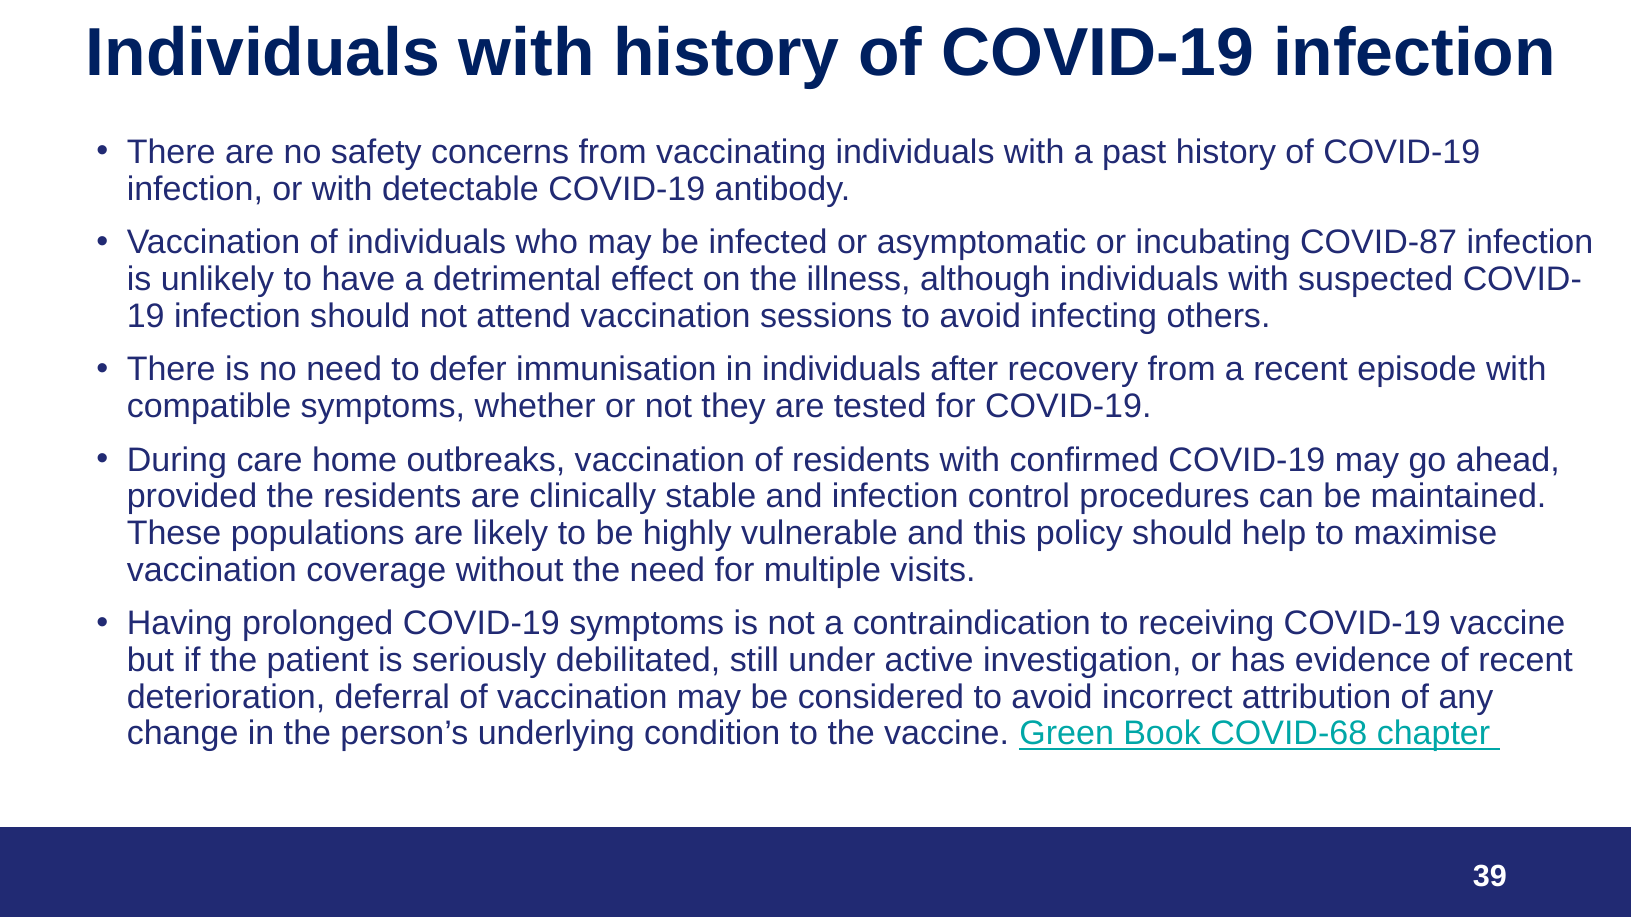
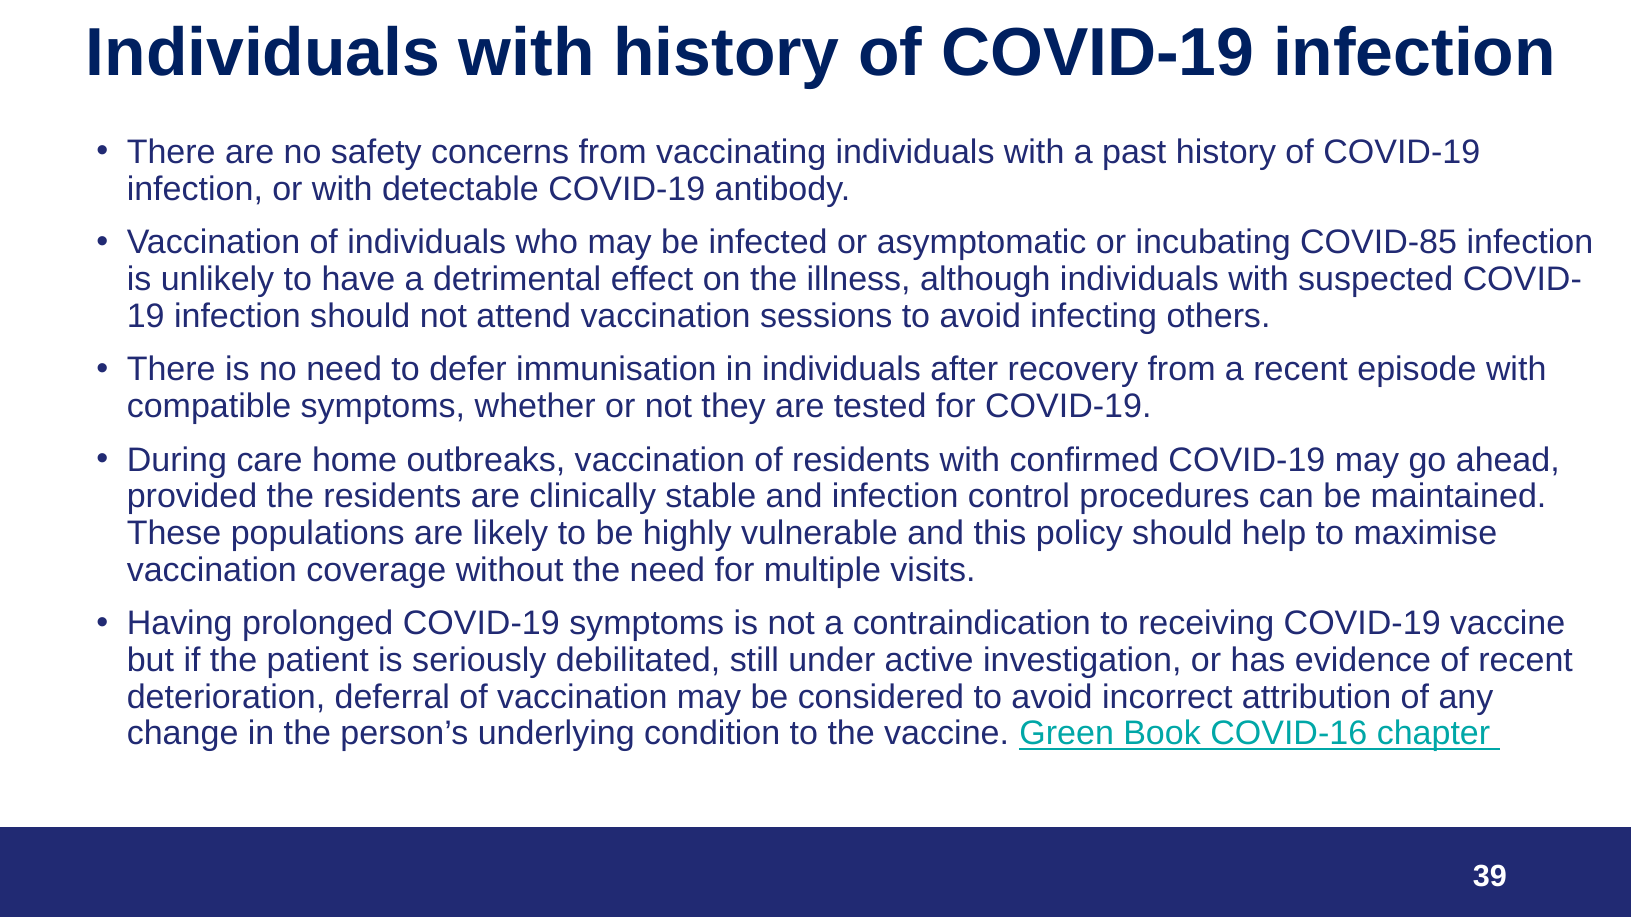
COVID-87: COVID-87 -> COVID-85 (1379, 243)
COVID-68: COVID-68 -> COVID-16 (1289, 734)
